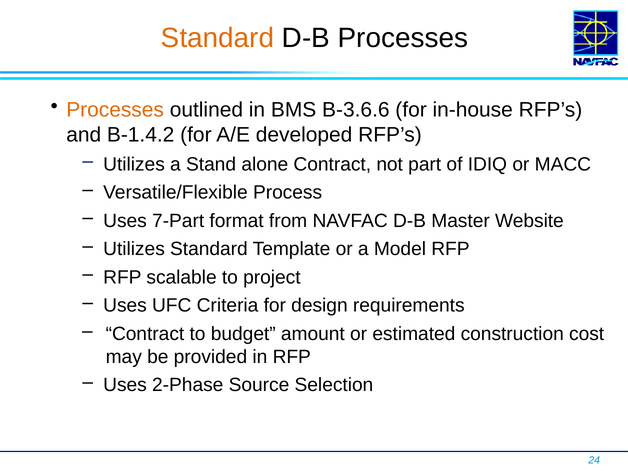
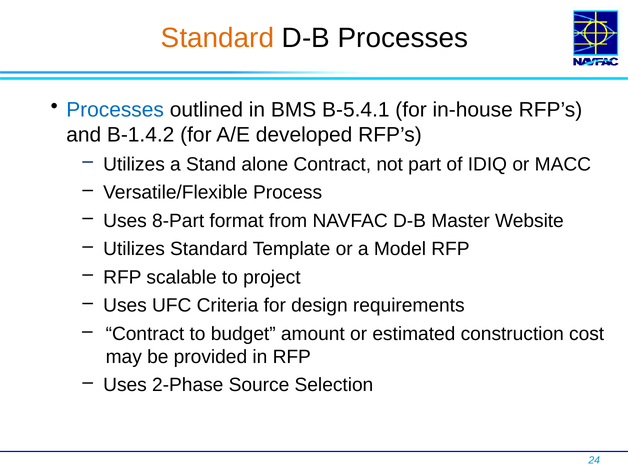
Processes colour: orange -> blue (115, 110)
B-3.6.6: B-3.6.6 -> B-5.4.1 (356, 110)
7-Part: 7-Part -> 8-Part (178, 221)
